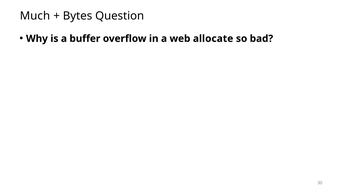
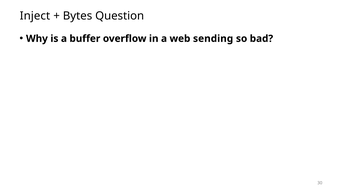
Much: Much -> Inject (35, 16)
allocate: allocate -> sending (213, 39)
